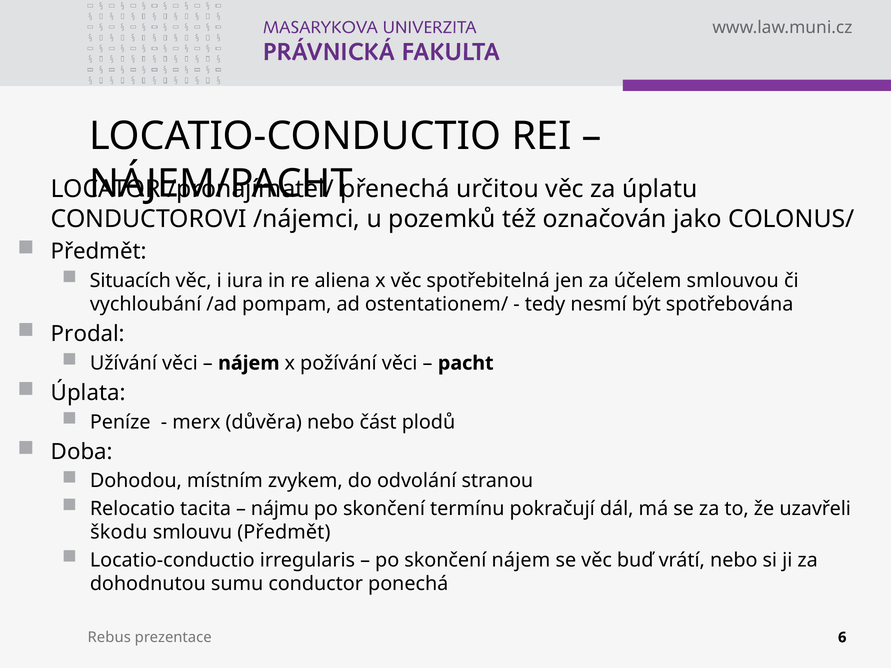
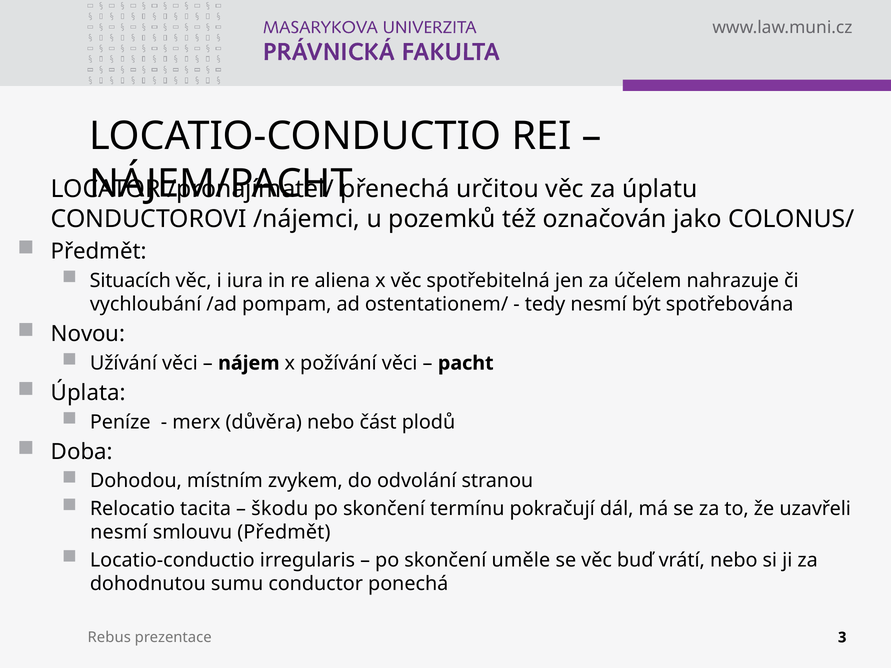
smlouvou: smlouvou -> nahrazuje (733, 281)
Prodal: Prodal -> Novou (88, 334)
nájmu: nájmu -> škodu (280, 509)
škodu: škodu -> nesmí (119, 533)
skončení nájem: nájem -> uměle (521, 560)
6: 6 -> 3 (842, 638)
